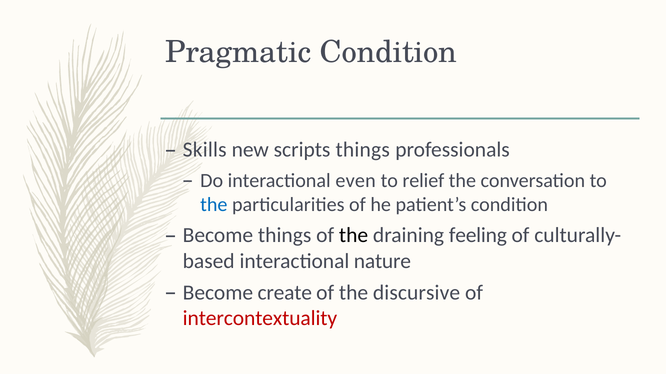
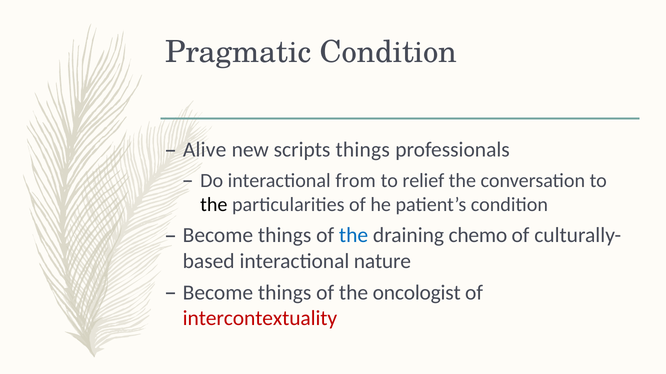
Skills: Skills -> Alive (205, 150)
even: even -> from (356, 181)
the colour: blue -> black (214, 205)
the colour: black -> blue (354, 236)
feeling: feeling -> chemo (478, 236)
create: create -> things (285, 293)
discursive: discursive -> oncologist (417, 293)
